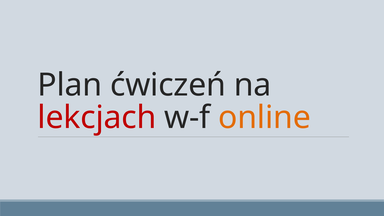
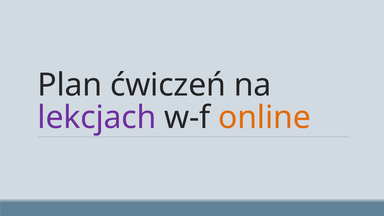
lekcjach colour: red -> purple (97, 118)
